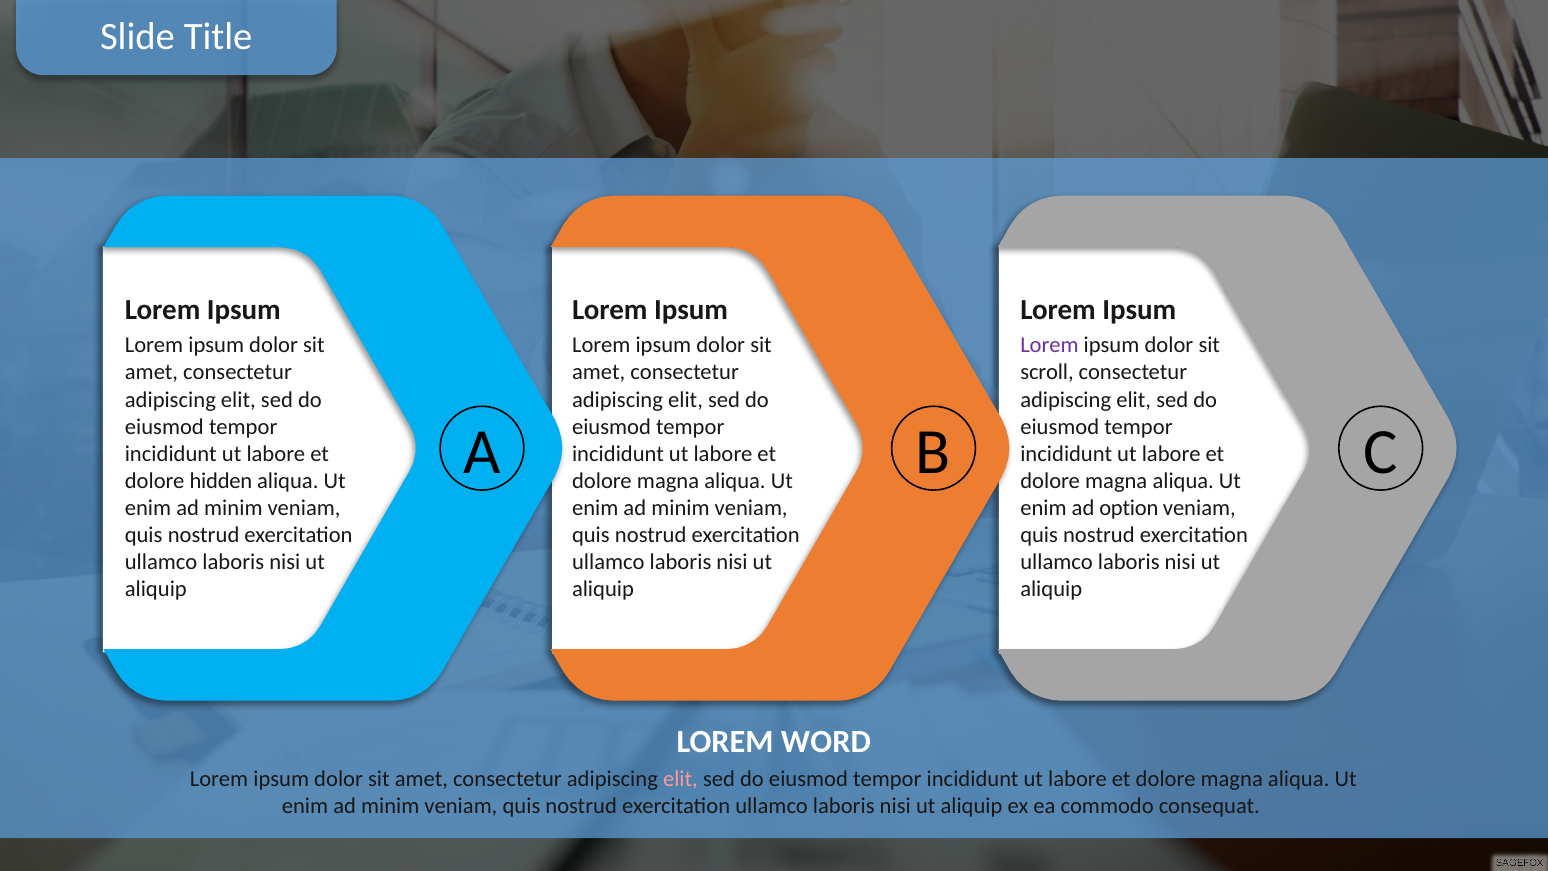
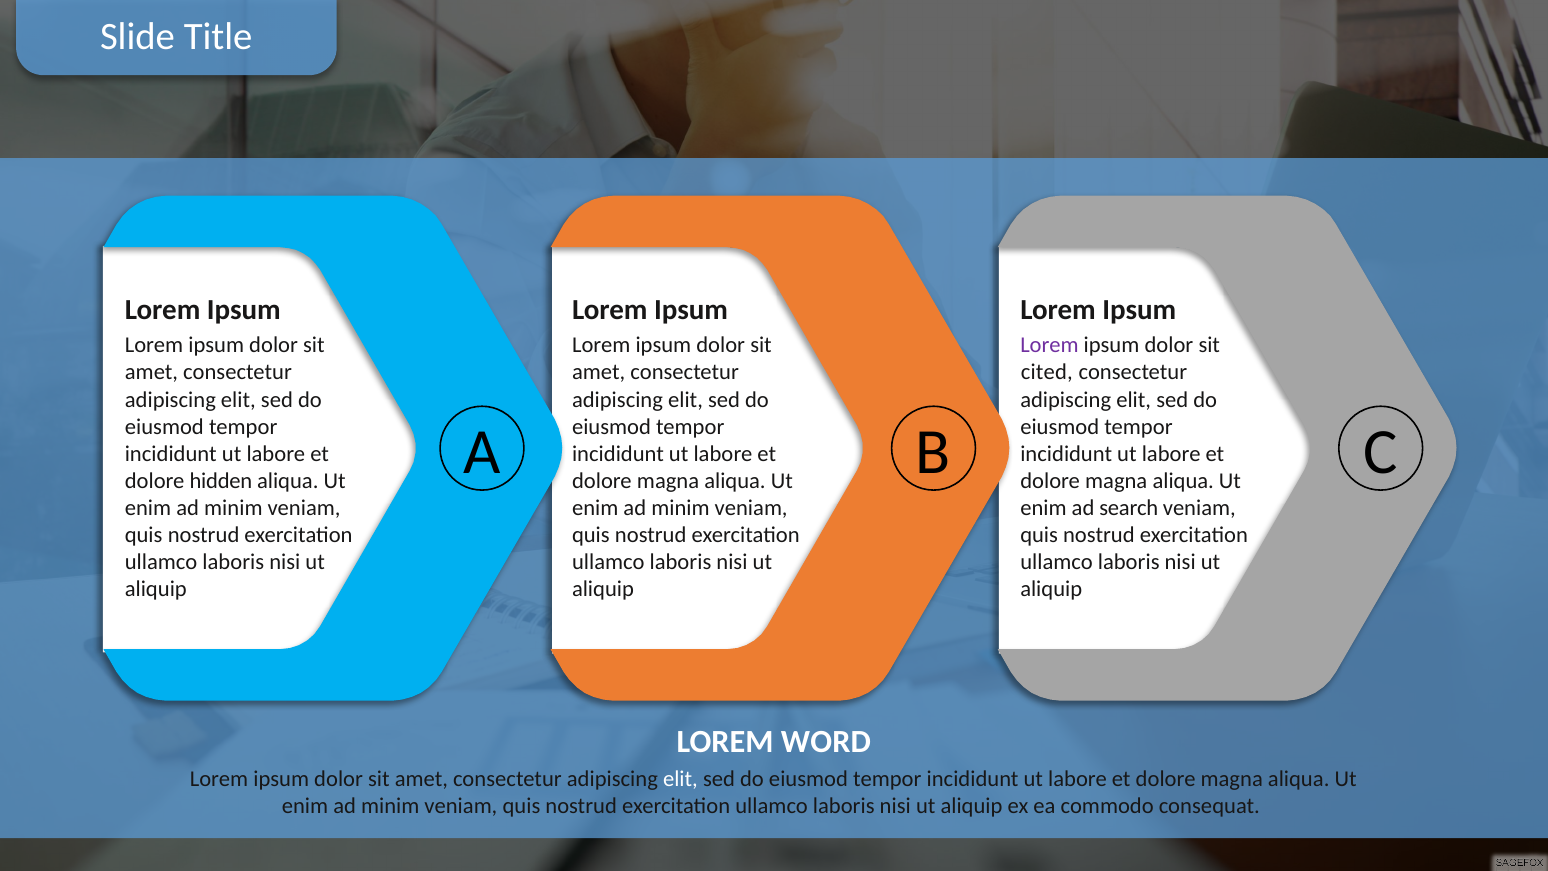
scroll: scroll -> cited (1047, 372)
option: option -> search (1129, 508)
elit colour: pink -> white (680, 779)
